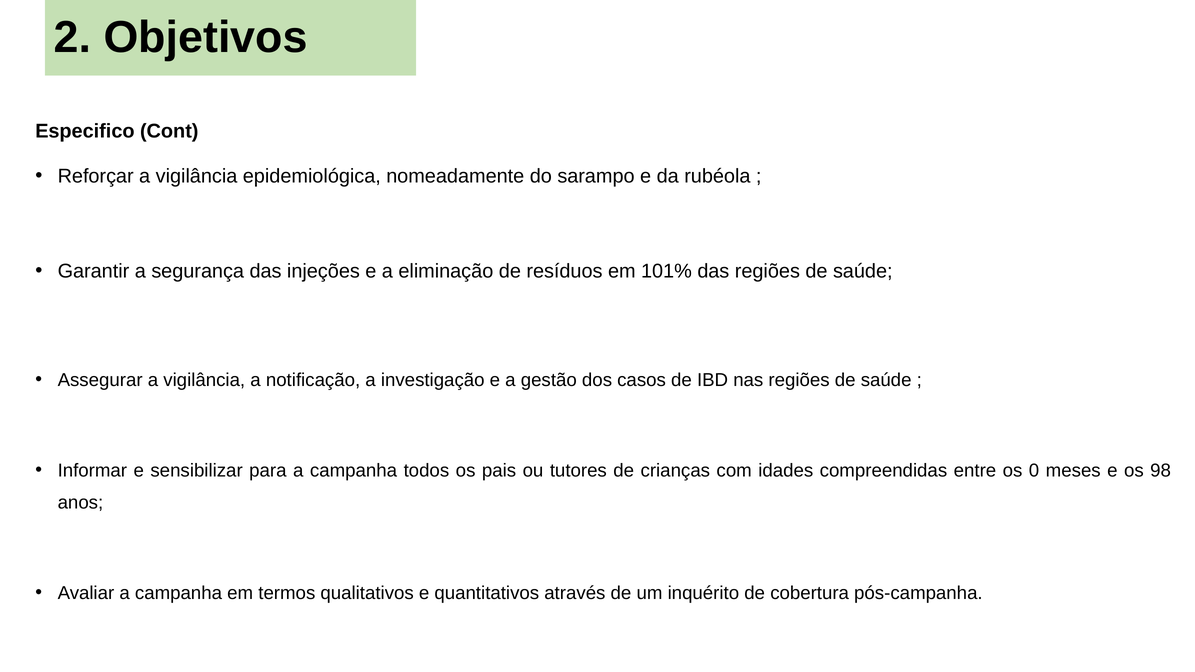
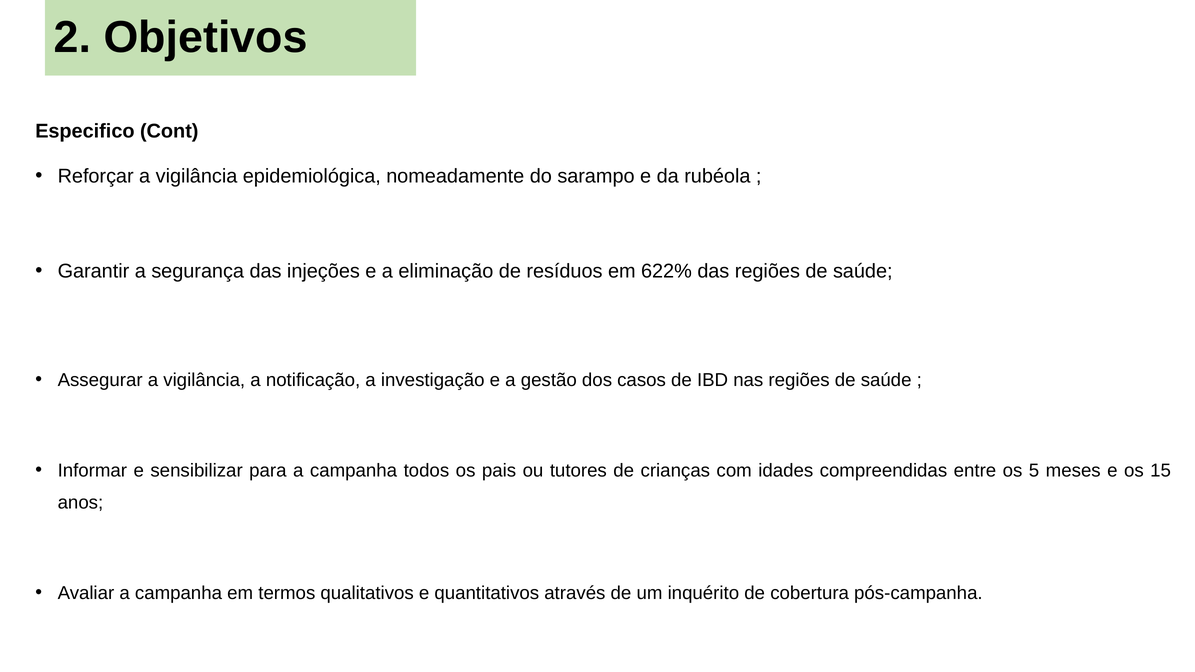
101%: 101% -> 622% (666, 271)
0: 0 -> 5 (1034, 471)
98: 98 -> 15 (1161, 471)
